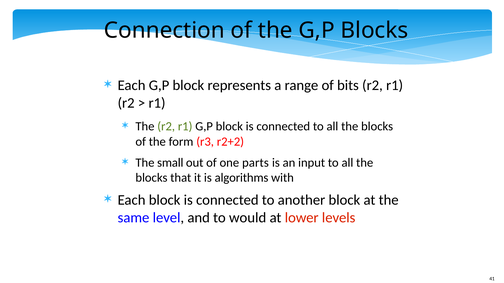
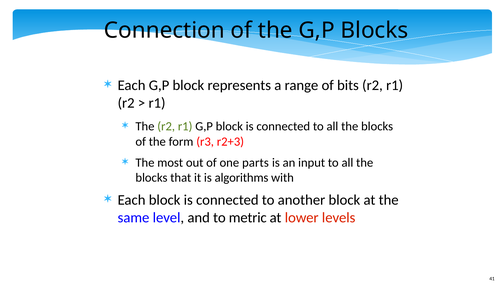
r2+2: r2+2 -> r2+3 (230, 142)
small: small -> most (170, 163)
would: would -> metric (248, 218)
